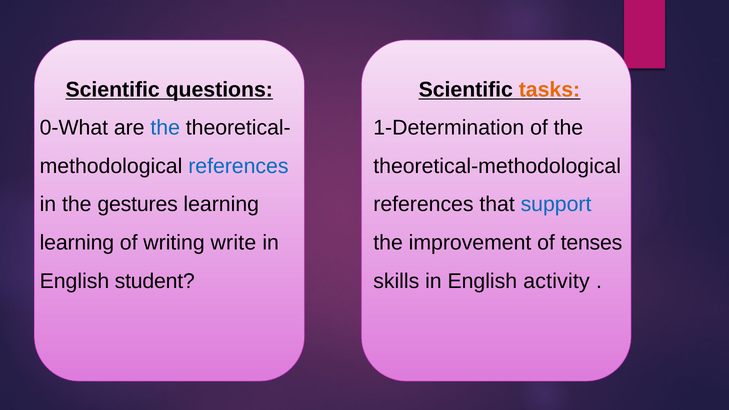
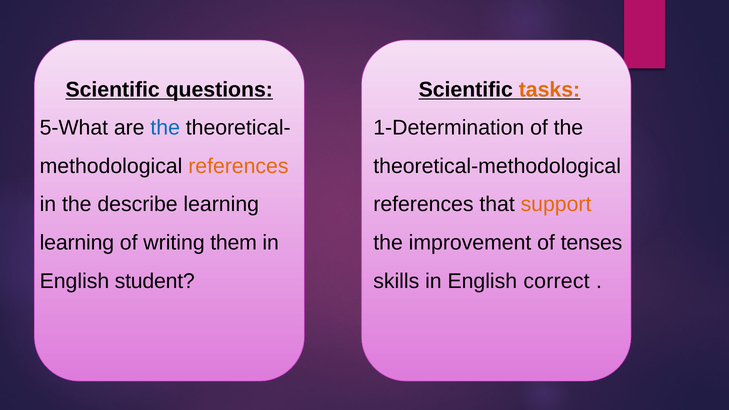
0-What: 0-What -> 5-What (74, 128)
references colour: blue -> orange (238, 166)
gestures: gestures -> describe (138, 204)
support colour: blue -> orange (556, 204)
write: write -> them (234, 243)
activity: activity -> correct (557, 281)
